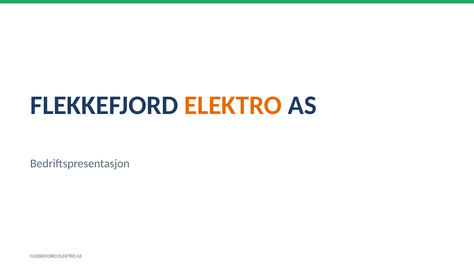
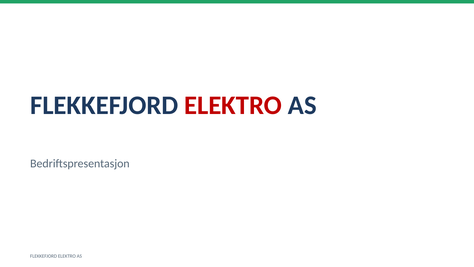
ELEKTRO colour: orange -> red (233, 105)
